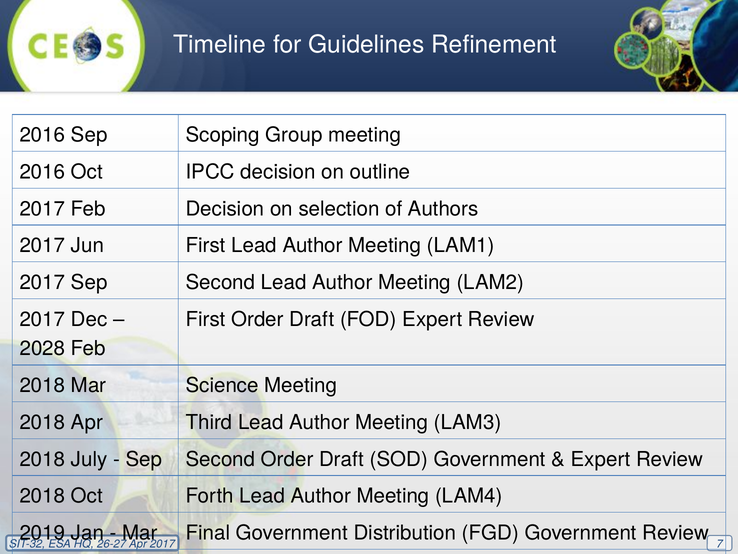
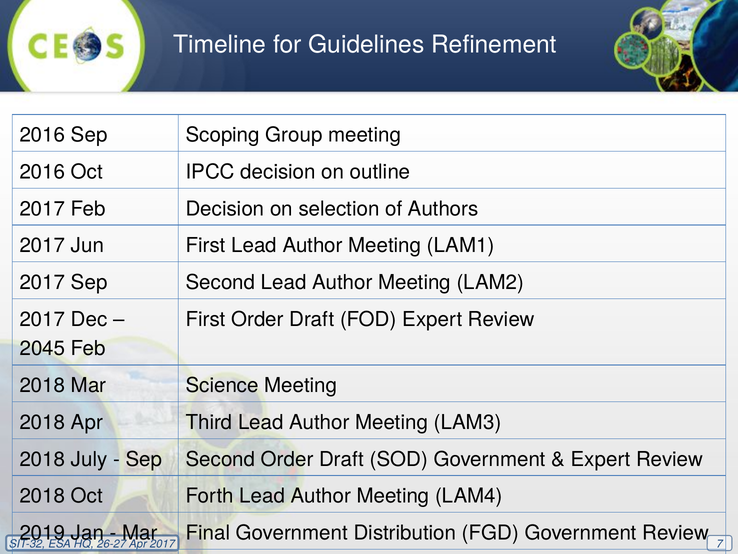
2028: 2028 -> 2045 (42, 348)
